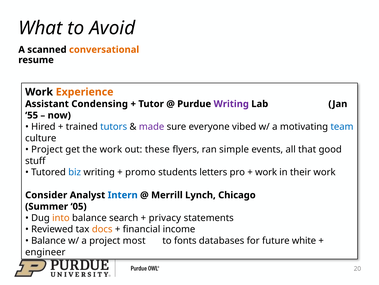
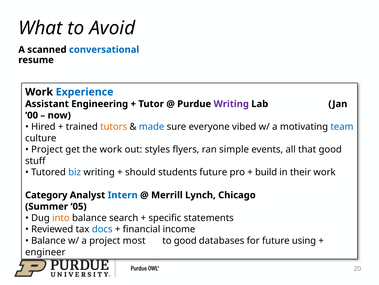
conversational colour: orange -> blue (104, 50)
Experience colour: orange -> blue (85, 92)
Condensing: Condensing -> Engineering (100, 104)
55: 55 -> 00 (32, 115)
tutors colour: blue -> orange (114, 126)
made colour: purple -> blue (152, 126)
these: these -> styles (157, 149)
promo: promo -> should (140, 172)
students letters: letters -> future (213, 172)
work: work -> build (266, 172)
Consider: Consider -> Category (46, 195)
privacy: privacy -> specific (165, 217)
docs colour: orange -> blue (102, 229)
to fonts: fonts -> good (185, 240)
white: white -> using (304, 240)
